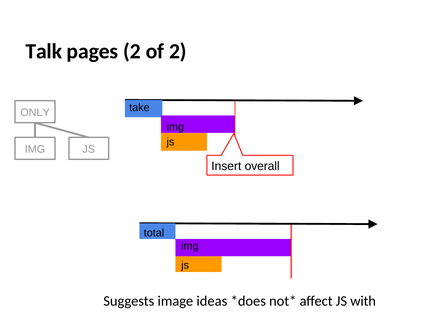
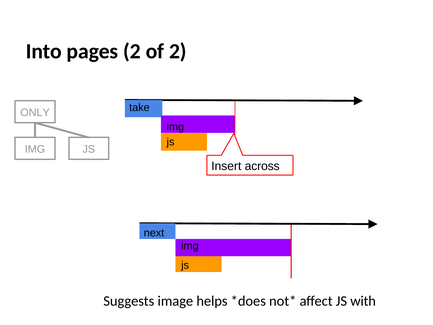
Talk: Talk -> Into (44, 51)
overall: overall -> across (262, 166)
total: total -> next (154, 233)
ideas: ideas -> helps (212, 301)
